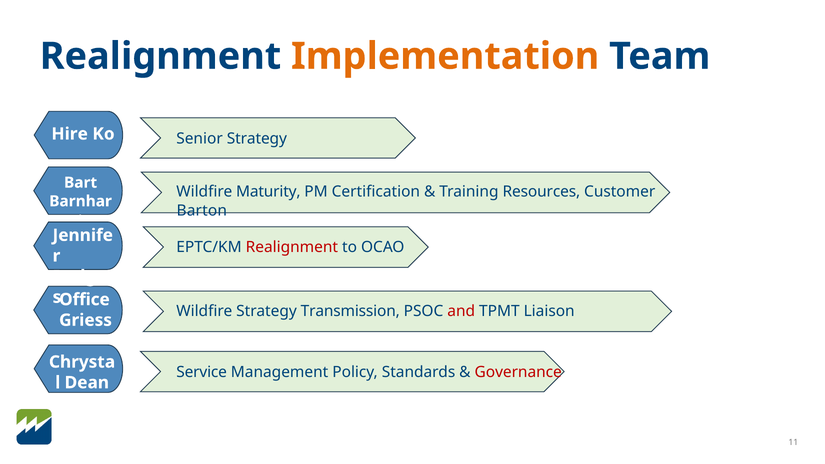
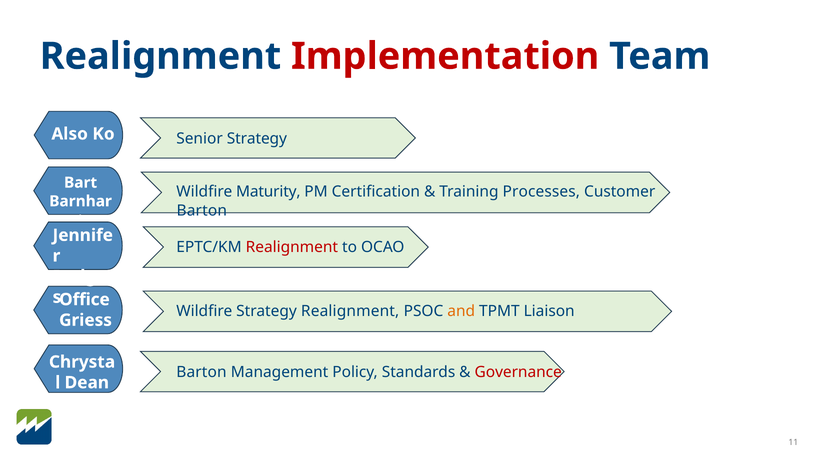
Implementation colour: orange -> red (445, 56)
Hire: Hire -> Also (70, 134)
Resources: Resources -> Processes (541, 192)
Strategy Transmission: Transmission -> Realignment (350, 311)
and colour: red -> orange (461, 311)
Service: Service -> Barton (201, 372)
